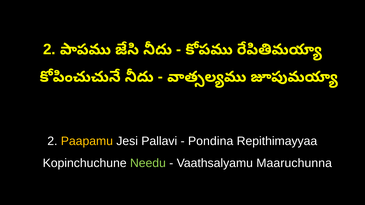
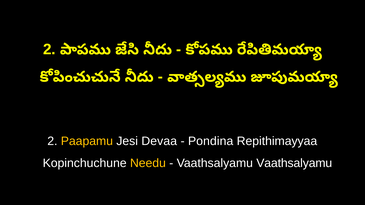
Pallavi: Pallavi -> Devaa (159, 141)
Needu colour: light green -> yellow (148, 163)
Vaathsalyamu Maaruchunna: Maaruchunna -> Vaathsalyamu (294, 163)
